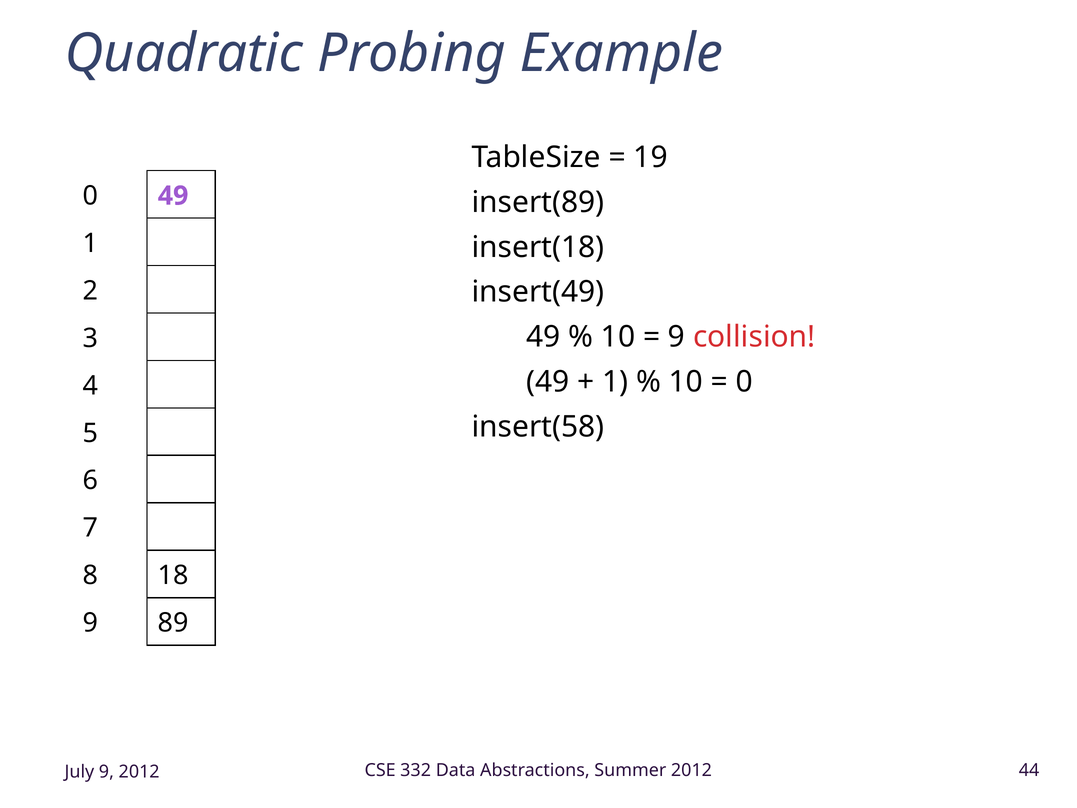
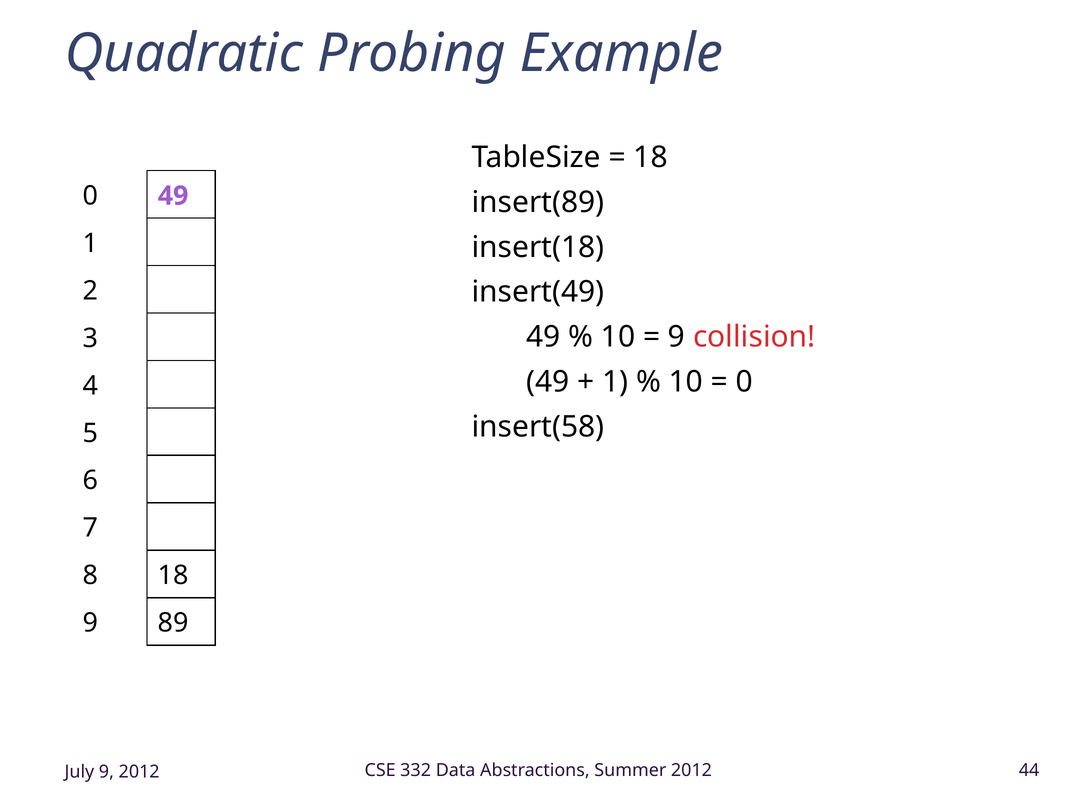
19: 19 -> 18 (651, 157)
